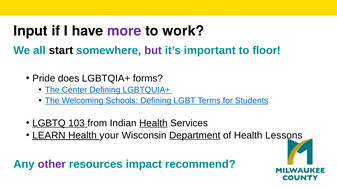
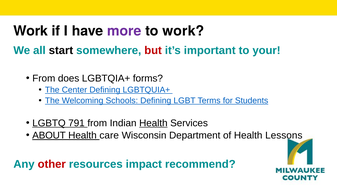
Input: Input -> Work (31, 31)
but colour: purple -> red (153, 51)
floor: floor -> your (267, 51)
Pride: Pride -> From (44, 79)
103: 103 -> 791 (76, 123)
LEARN: LEARN -> ABOUT (49, 136)
your: your -> care (109, 136)
Department underline: present -> none (195, 136)
other colour: purple -> red (52, 165)
